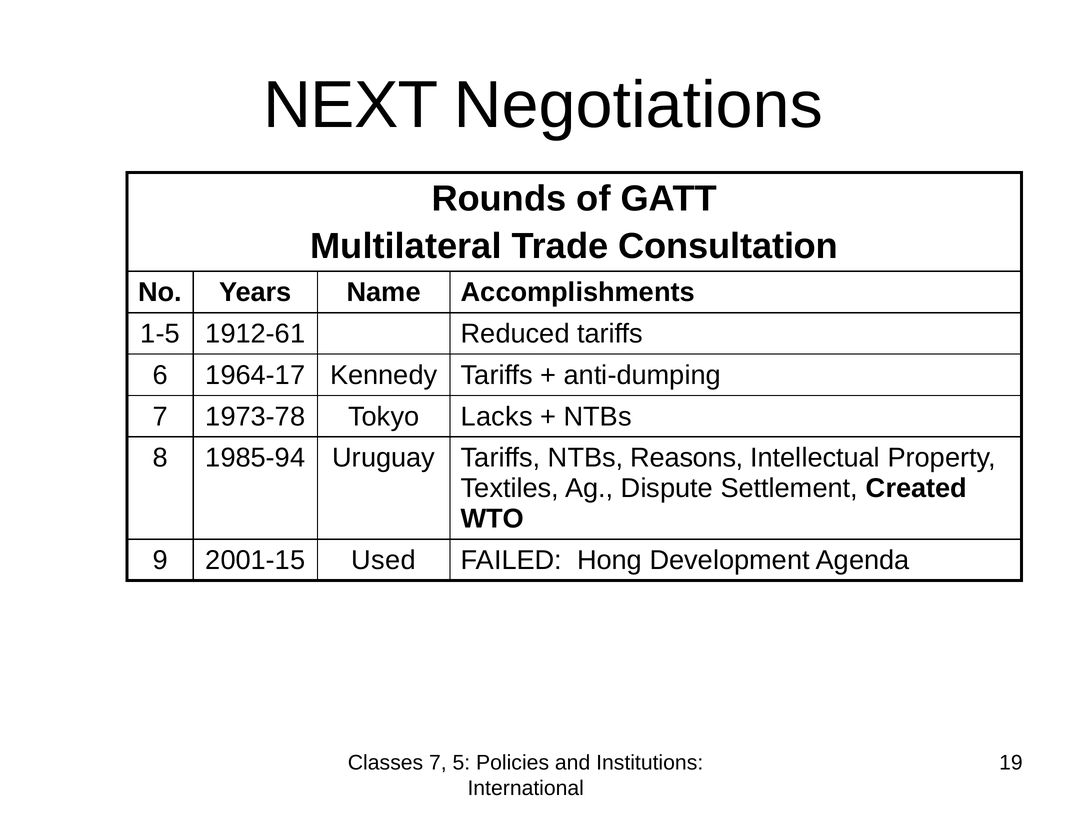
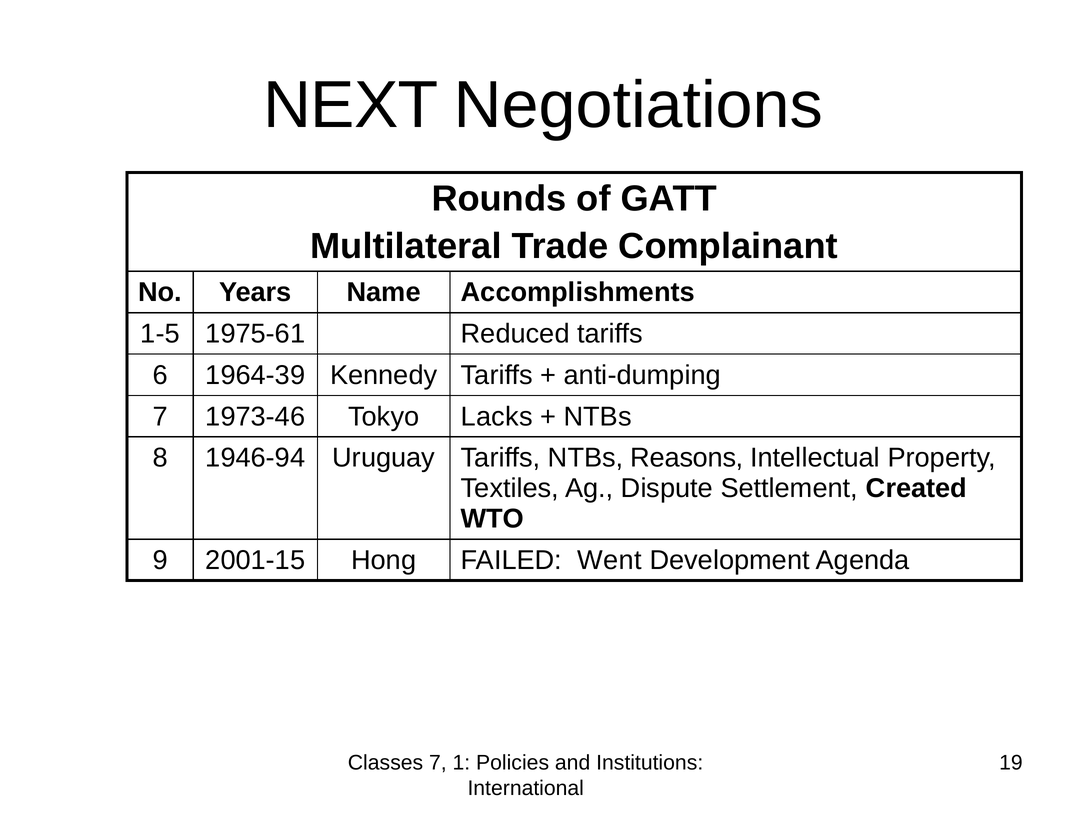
Consultation: Consultation -> Complainant (728, 246)
1912-61: 1912-61 -> 1975-61 (255, 334)
1964-17: 1964-17 -> 1964-39 (255, 375)
1973-78: 1973-78 -> 1973-46 (255, 417)
1985-94: 1985-94 -> 1946-94 (255, 458)
Used: Used -> Hong (384, 560)
Hong: Hong -> Went (609, 560)
5: 5 -> 1 (461, 763)
